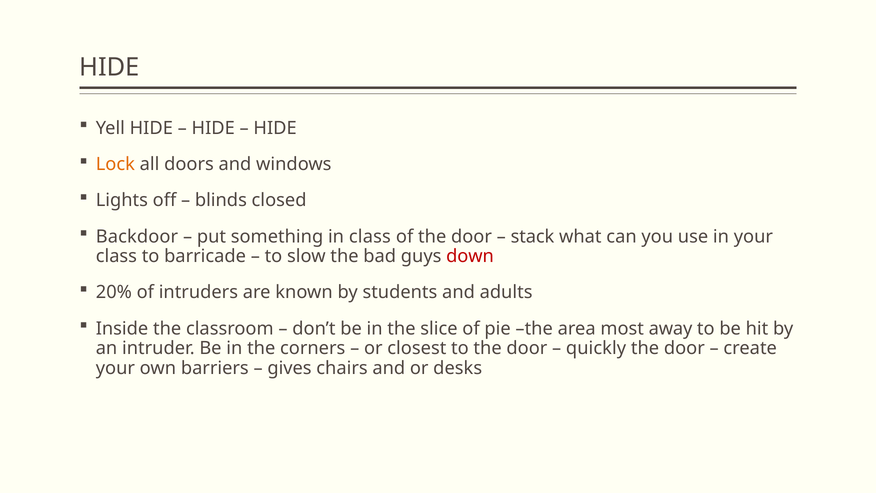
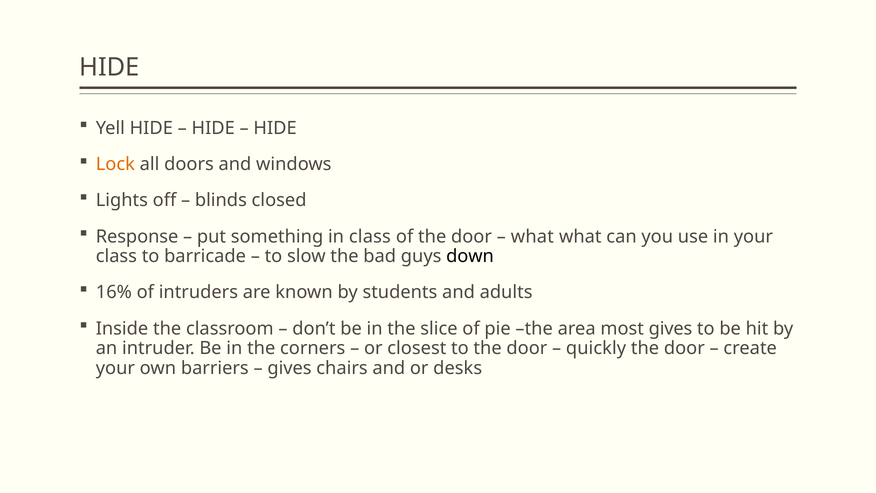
Backdoor: Backdoor -> Response (137, 236)
stack: stack -> what (532, 236)
down colour: red -> black (470, 256)
20%: 20% -> 16% (114, 292)
most away: away -> gives (671, 328)
